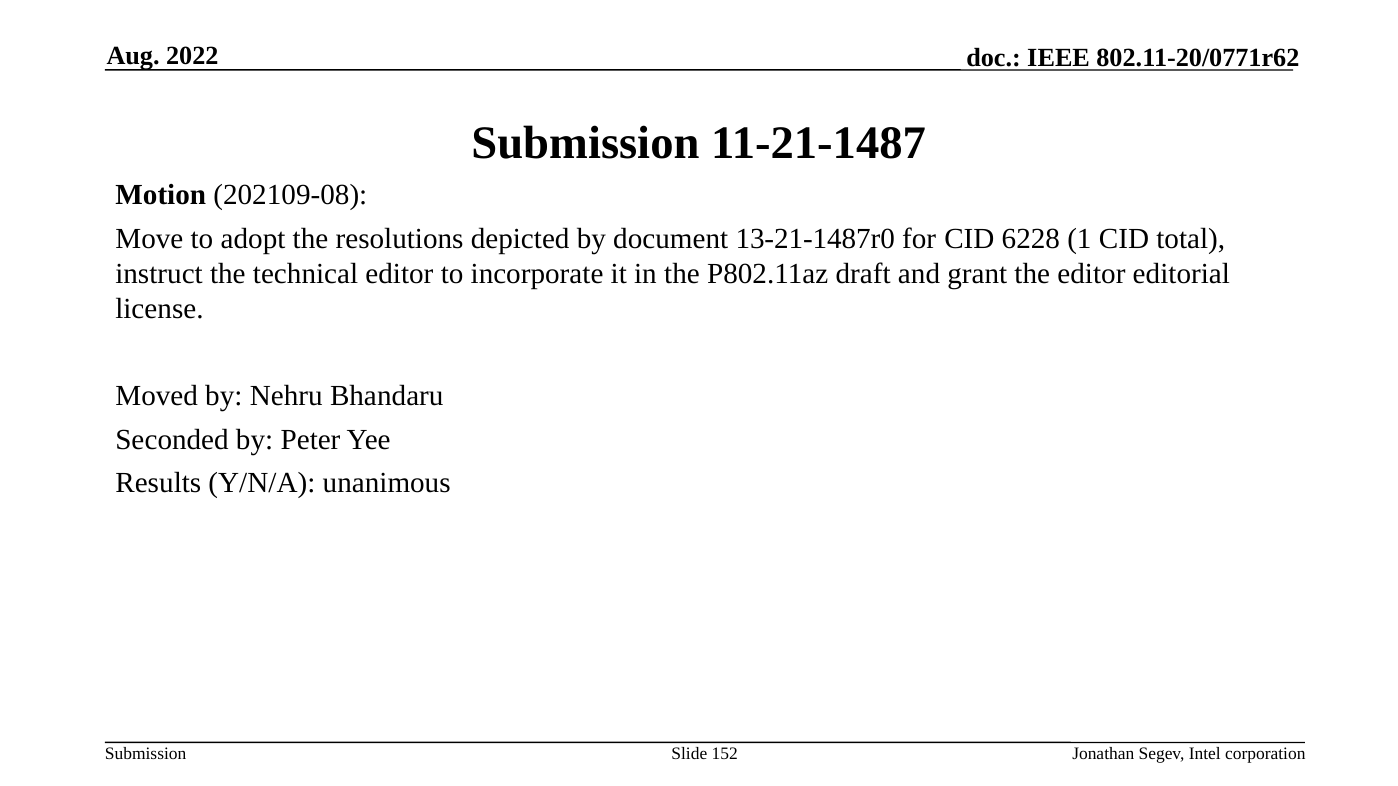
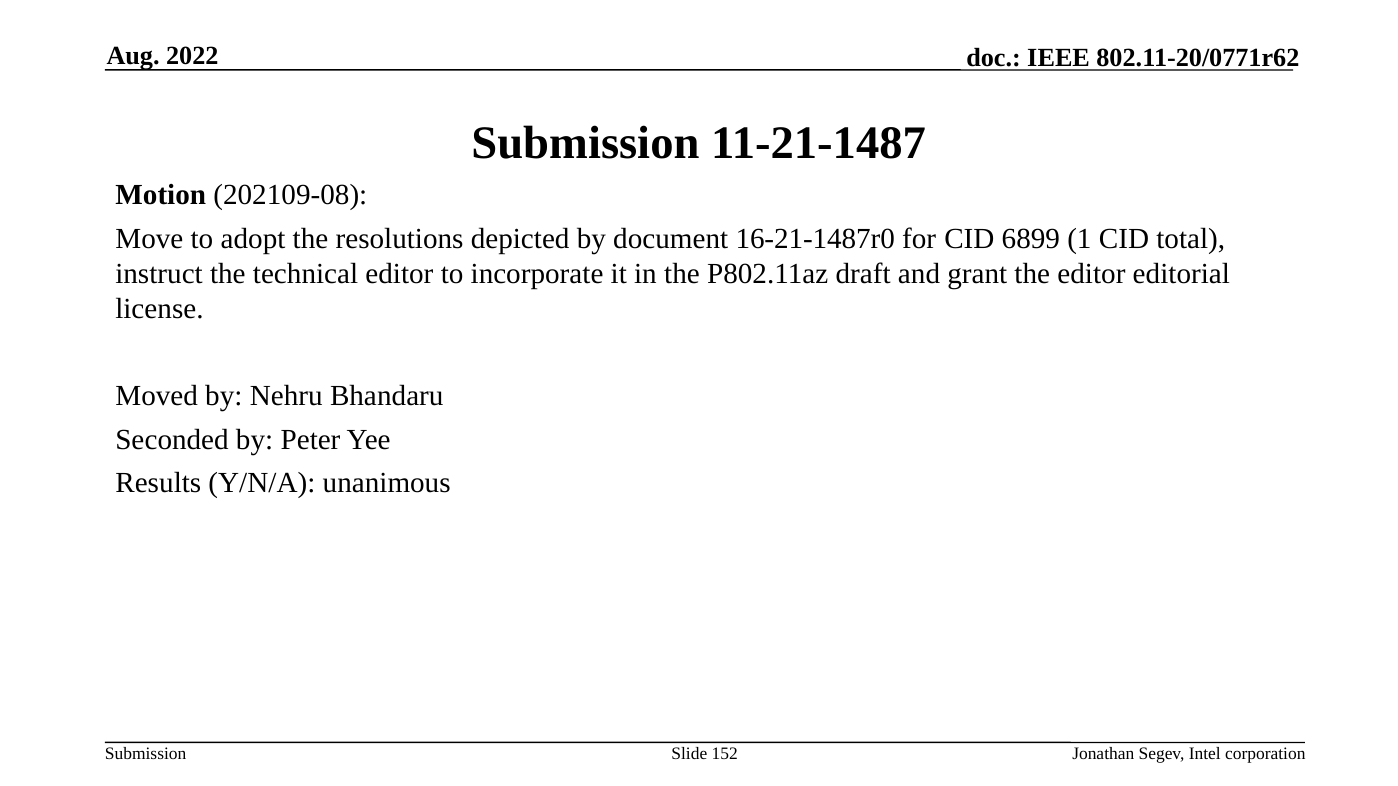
13-21-1487r0: 13-21-1487r0 -> 16-21-1487r0 (815, 239)
6228: 6228 -> 6899 (1031, 239)
